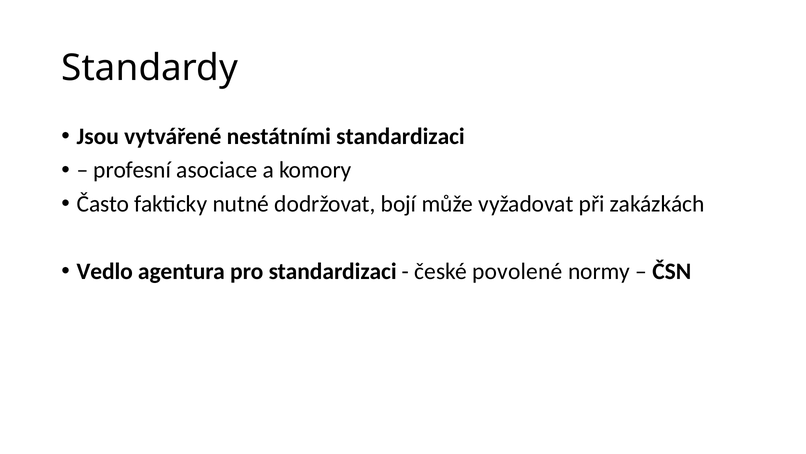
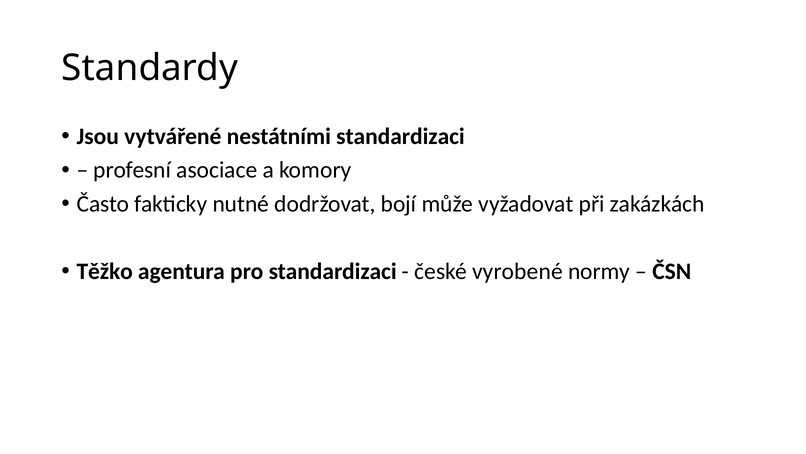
Vedlo: Vedlo -> Těžko (105, 271)
povolené: povolené -> vyrobené (517, 271)
